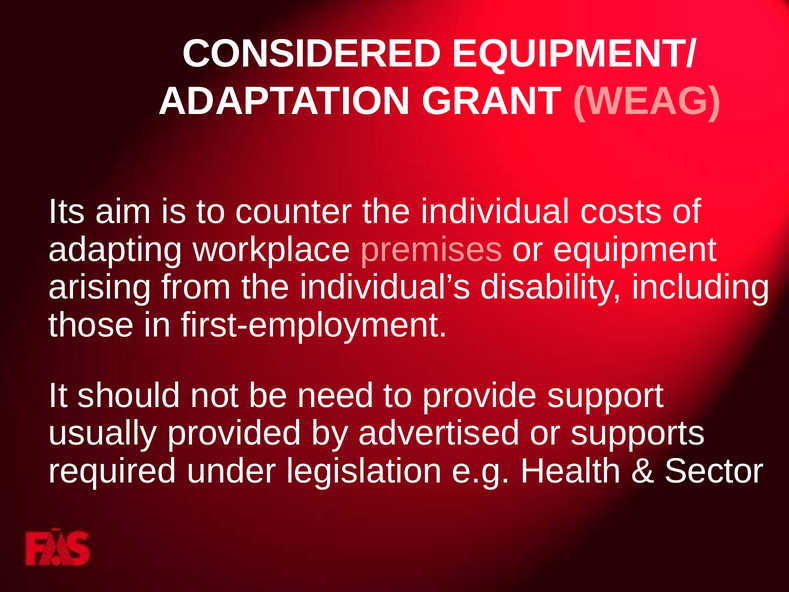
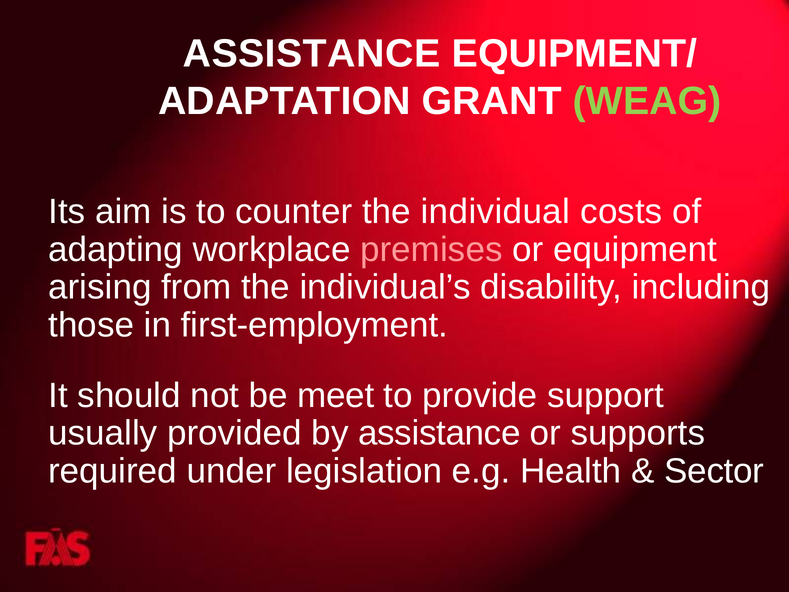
CONSIDERED: CONSIDERED -> ASSISTANCE (312, 54)
WEAG colour: pink -> light green (647, 101)
need: need -> meet (336, 395)
by advertised: advertised -> assistance (439, 433)
